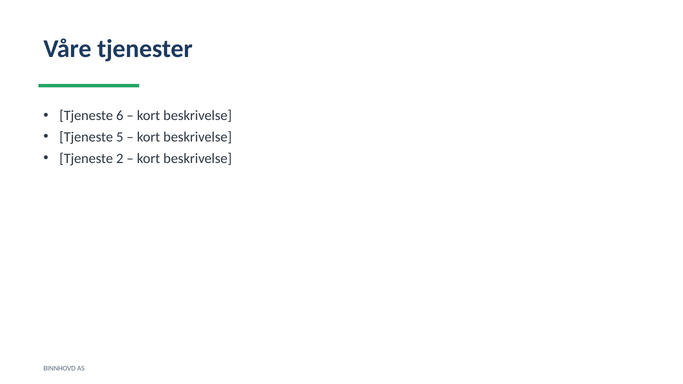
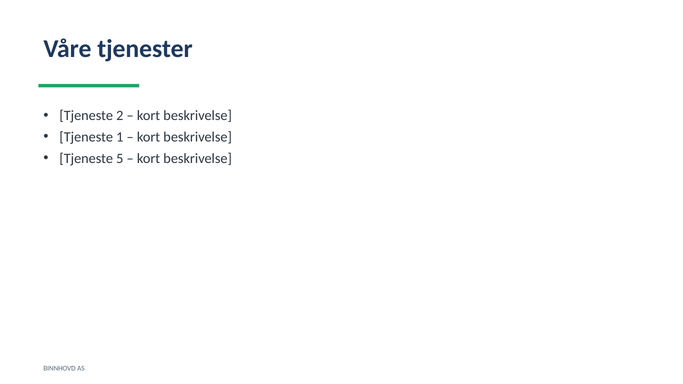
6: 6 -> 2 (120, 116)
5: 5 -> 1 (120, 137)
2: 2 -> 5 (120, 158)
